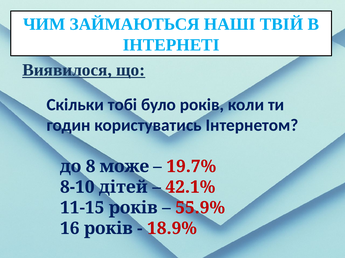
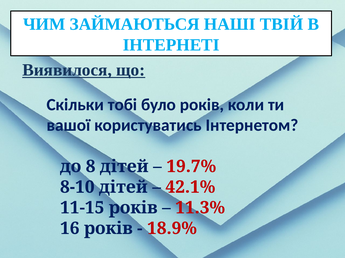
годин: годин -> вашої (68, 126)
8 може: може -> дітей (124, 167)
55.9%: 55.9% -> 11.3% (200, 208)
